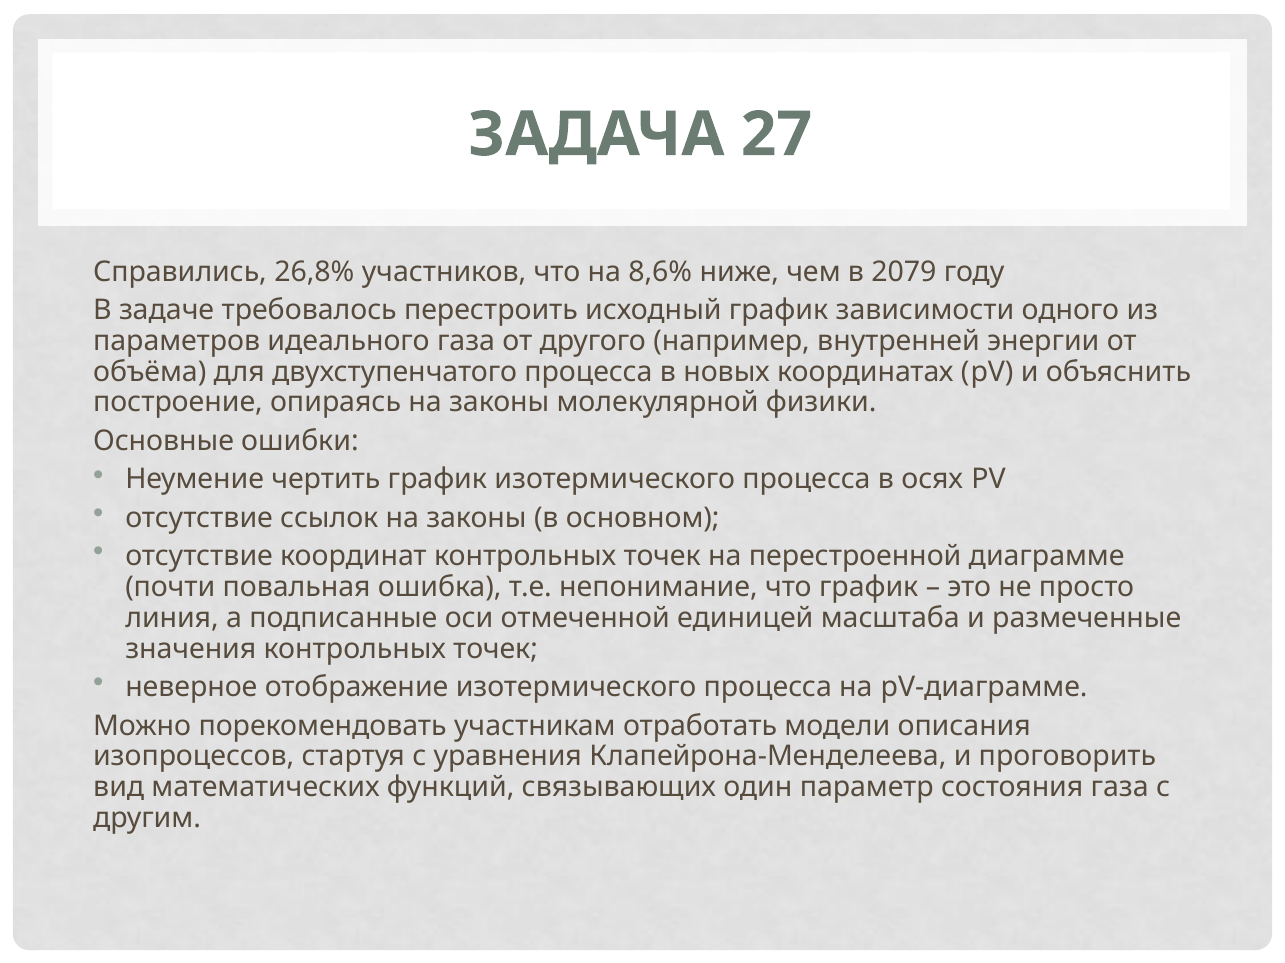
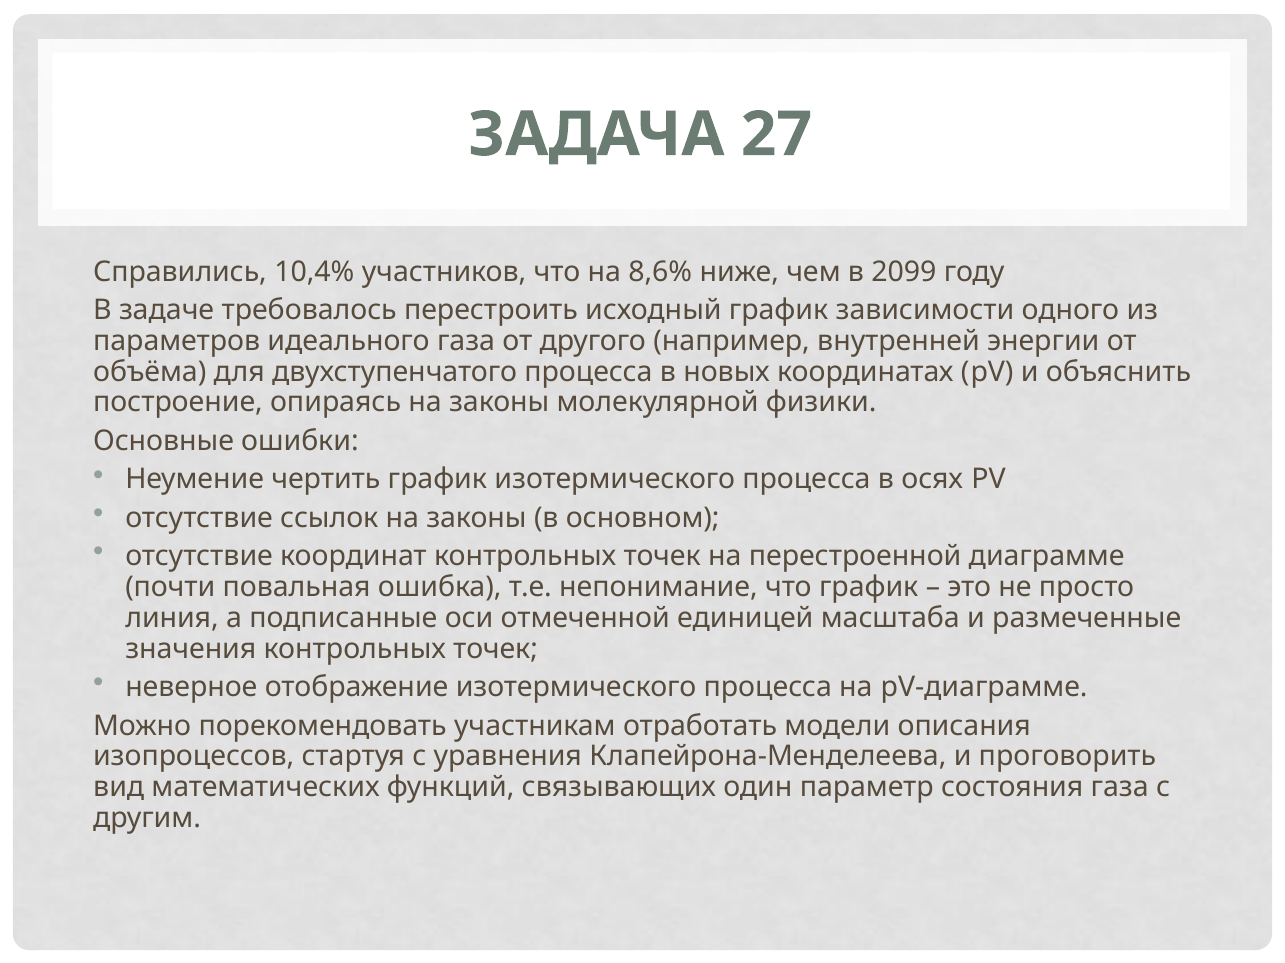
26,8%: 26,8% -> 10,4% (314, 272)
2079: 2079 -> 2099 (904, 272)
